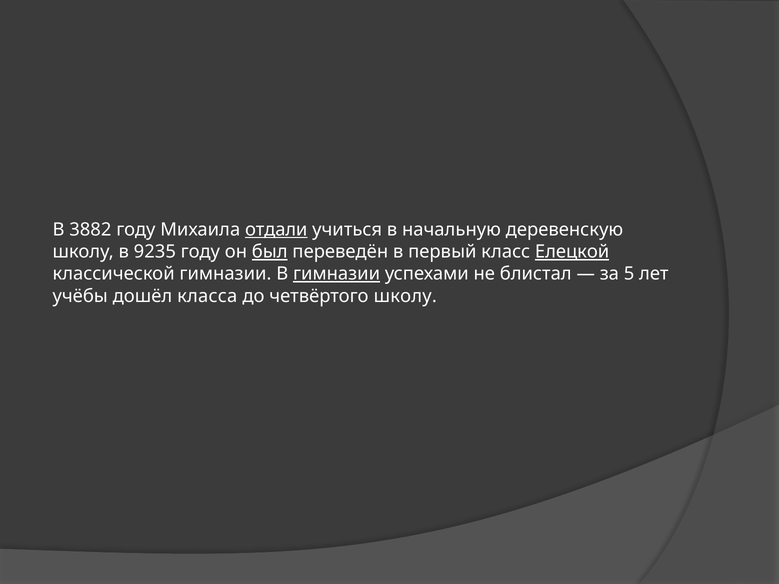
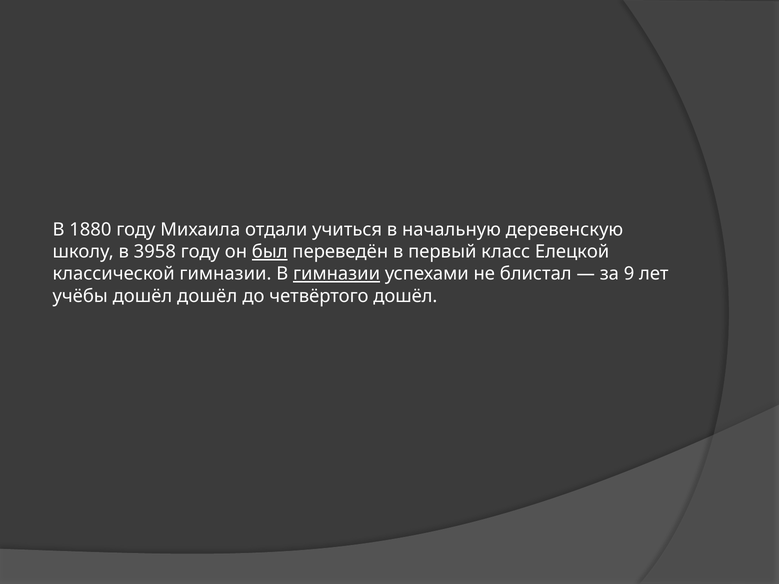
3882: 3882 -> 1880 (90, 230)
отдали underline: present -> none (276, 230)
9235: 9235 -> 3958 (155, 252)
Елецкой underline: present -> none (572, 252)
5: 5 -> 9 (629, 274)
дошёл класса: класса -> дошёл (207, 296)
четвёртого школу: школу -> дошёл (405, 296)
